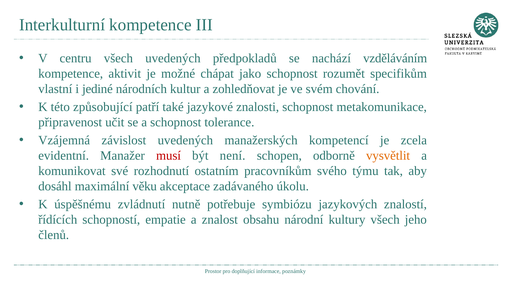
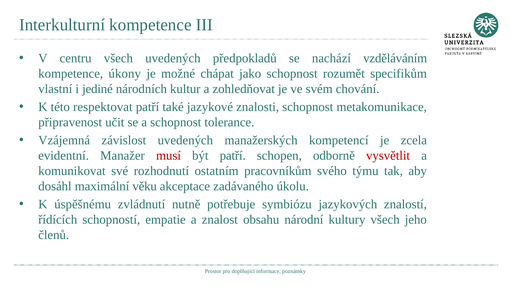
aktivit: aktivit -> úkony (125, 74)
způsobující: způsobující -> respektovat (103, 107)
být není: není -> patří (233, 155)
vysvětlit colour: orange -> red (388, 155)
